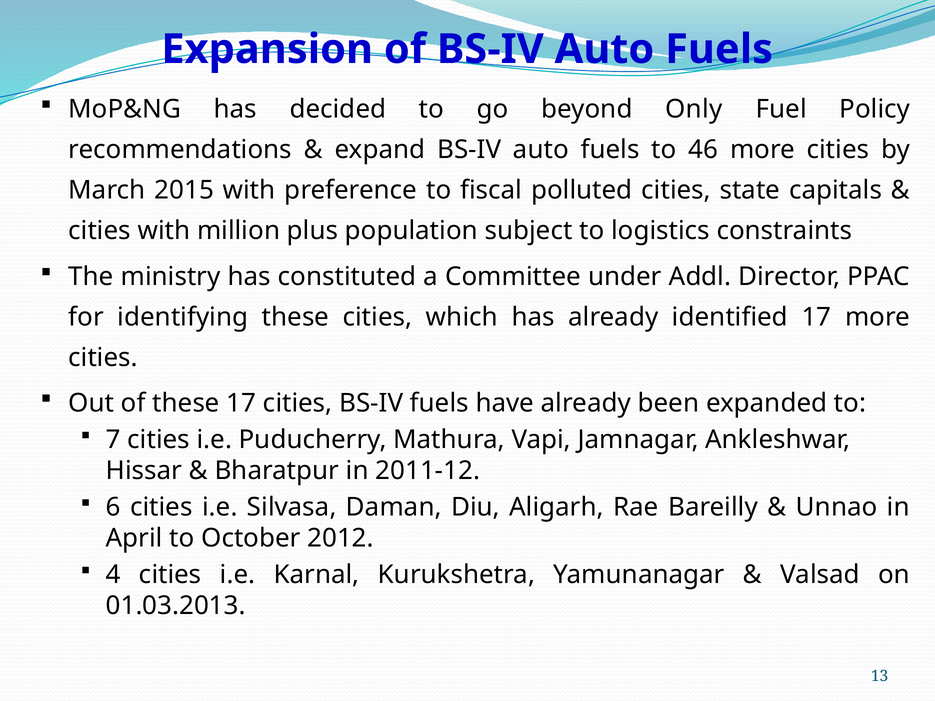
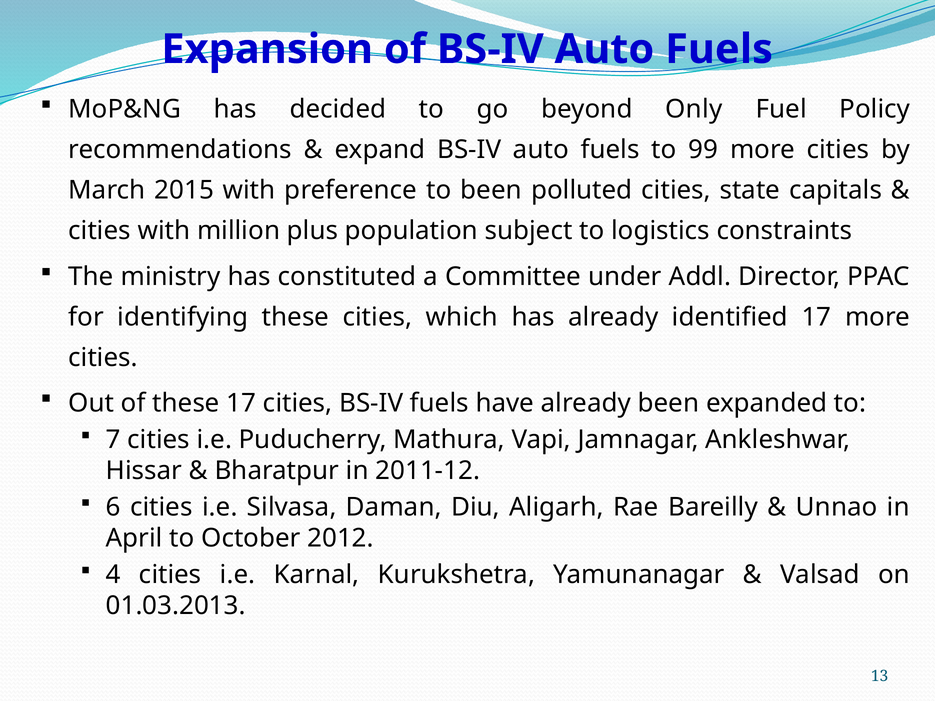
46: 46 -> 99 (703, 150)
to fiscal: fiscal -> been (491, 190)
